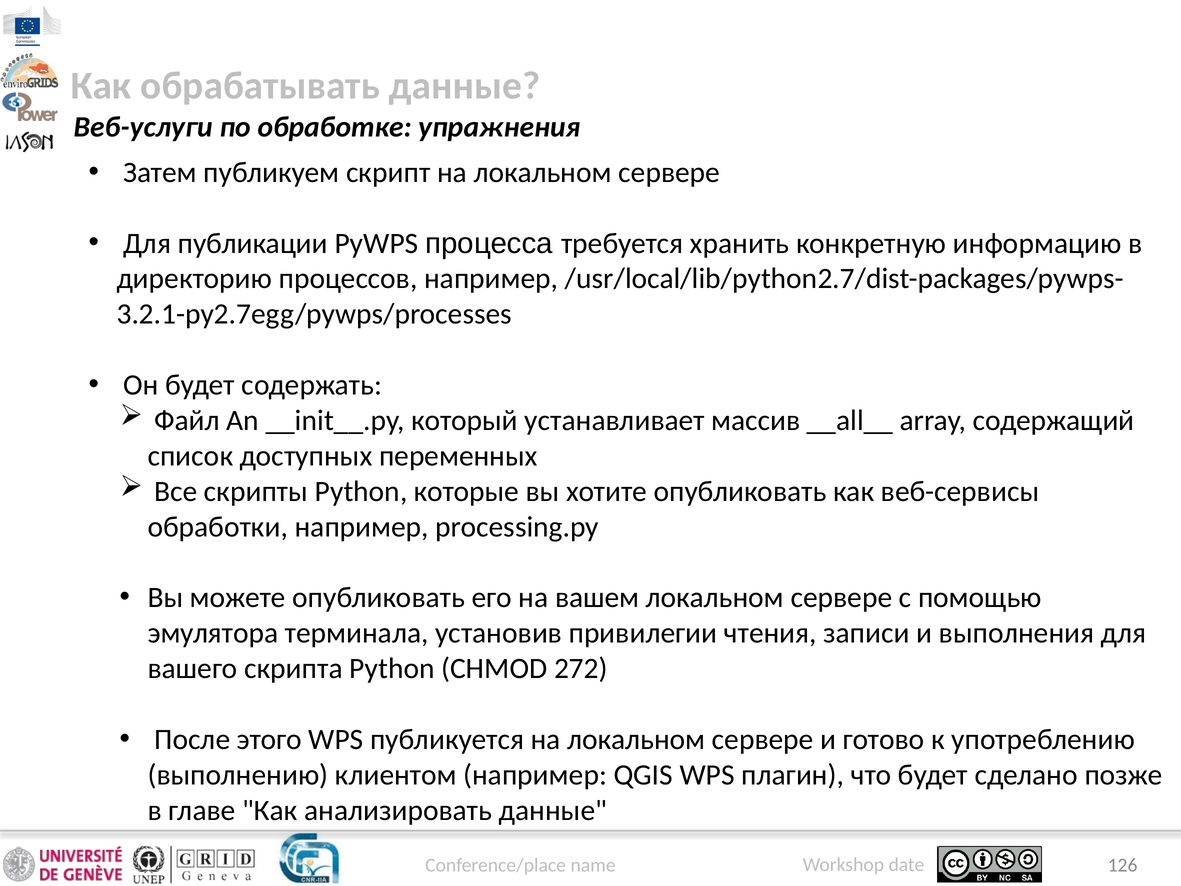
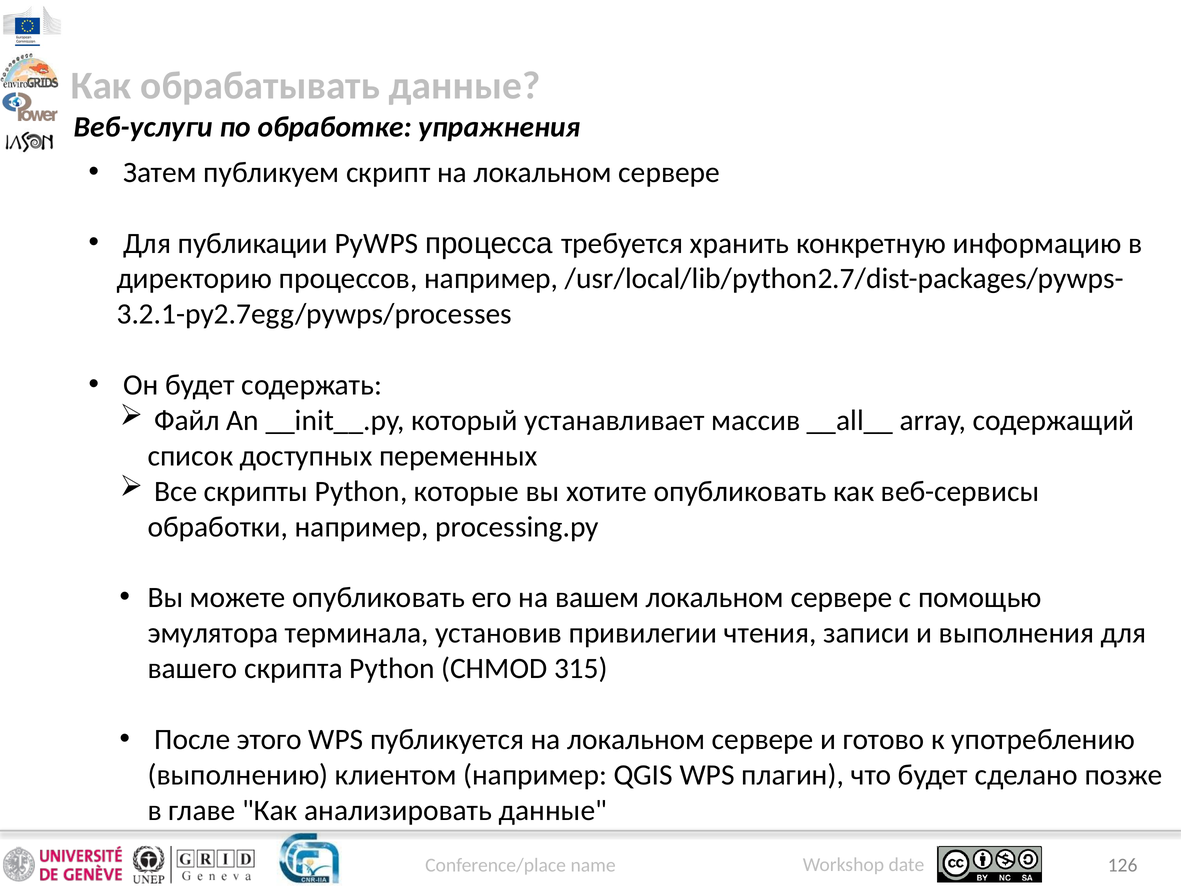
272: 272 -> 315 (581, 668)
